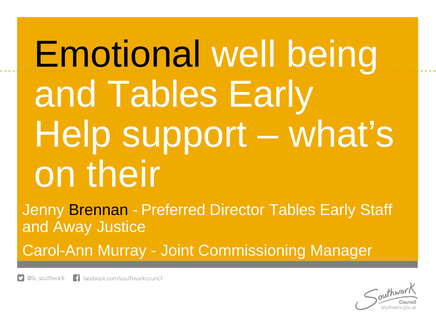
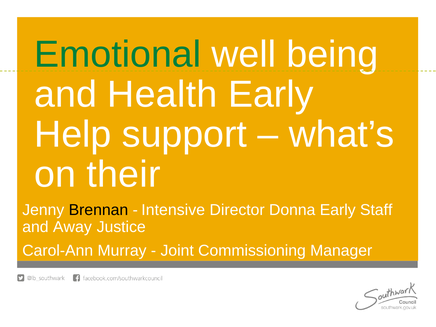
Emotional colour: black -> green (118, 54)
and Tables: Tables -> Health (162, 94)
Preferred: Preferred -> Intensive (173, 210)
Director Tables: Tables -> Donna (292, 210)
